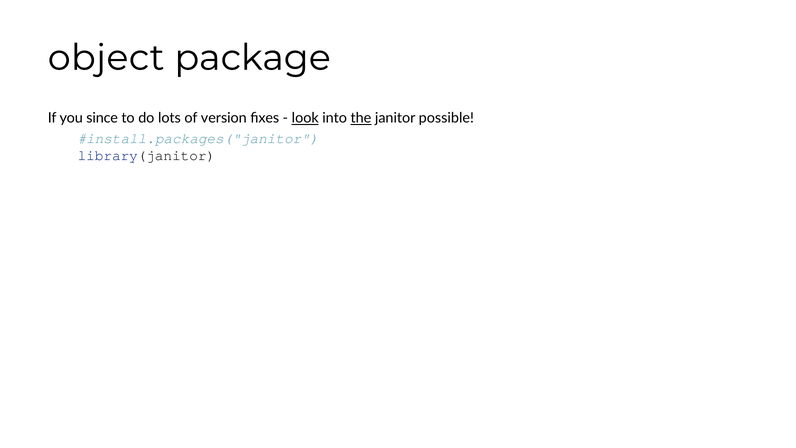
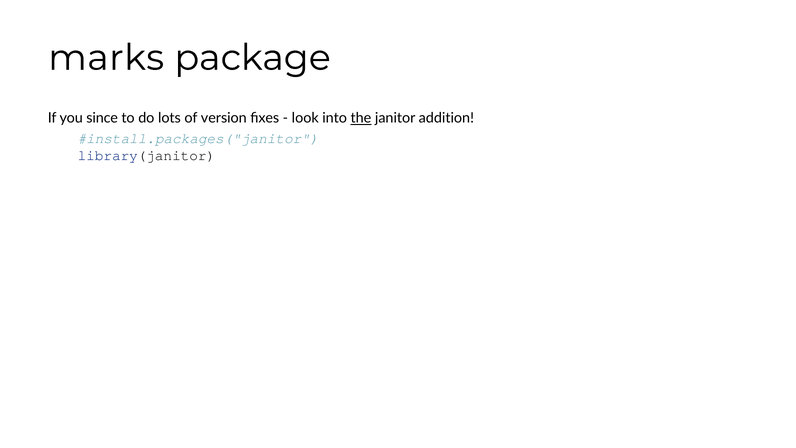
object: object -> marks (106, 58)
look underline: present -> none (305, 118)
possible: possible -> addition (446, 118)
